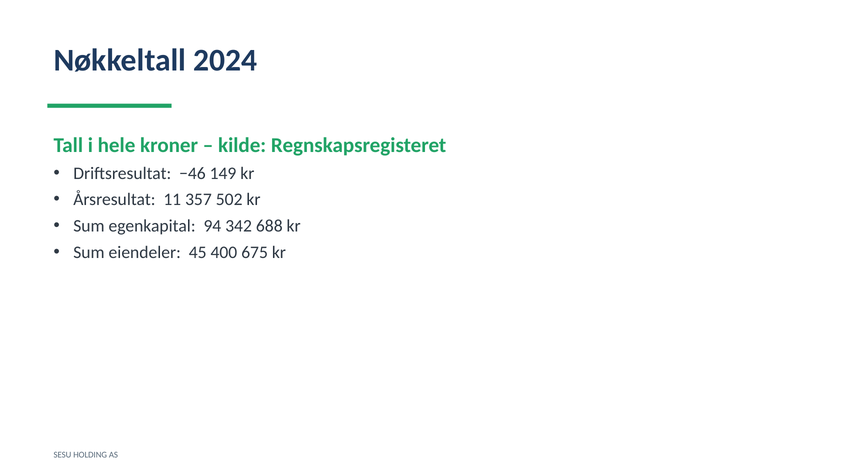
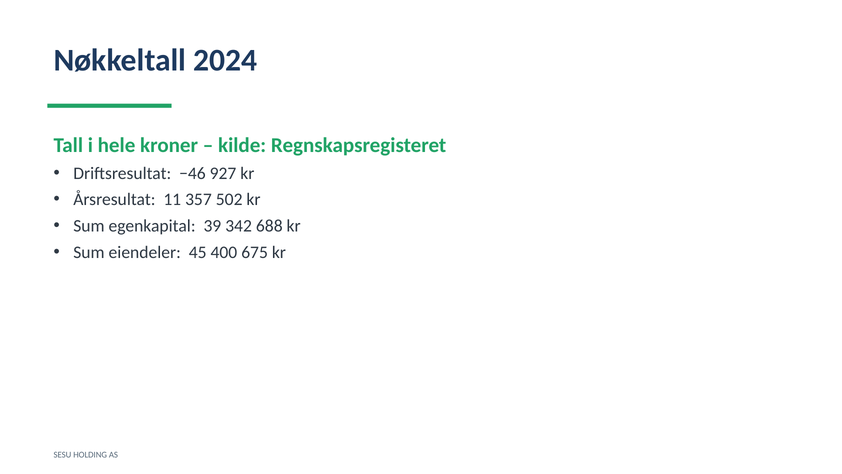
149: 149 -> 927 (223, 173)
94: 94 -> 39 (212, 226)
